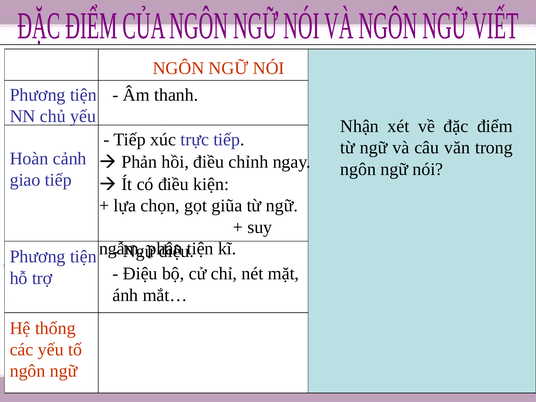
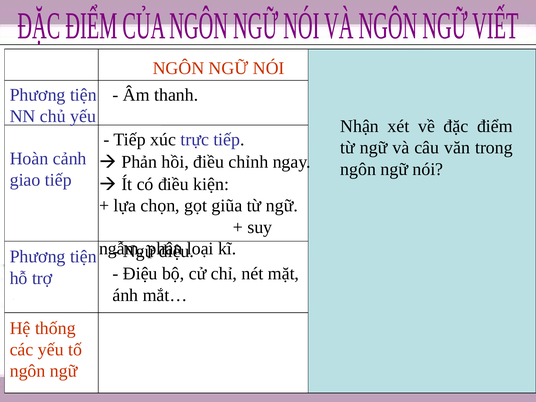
tiện: tiện -> loại (200, 249)
